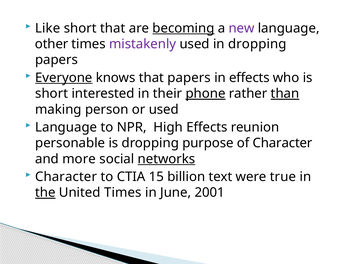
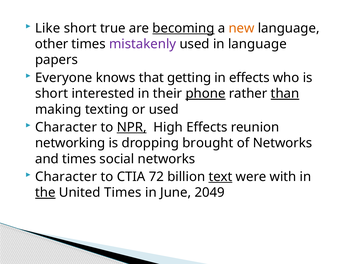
short that: that -> true (113, 28)
new colour: purple -> orange (242, 28)
in dropping: dropping -> language (257, 44)
Everyone underline: present -> none (64, 78)
that papers: papers -> getting (189, 78)
person: person -> texting (107, 109)
Language: Language -> Character (66, 127)
NPR underline: none -> present (132, 127)
personable: personable -> networking (70, 143)
purpose: purpose -> brought (208, 143)
of Character: Character -> Networks (283, 143)
and more: more -> times (79, 159)
networks underline: present -> none (167, 159)
15: 15 -> 72 (156, 177)
text underline: none -> present (221, 177)
true: true -> with (283, 177)
2001: 2001 -> 2049 (210, 193)
